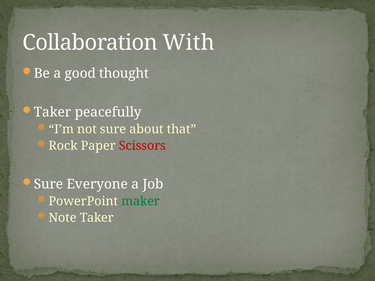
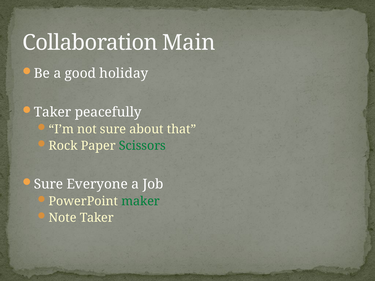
With: With -> Main (189, 43)
thought: thought -> holiday (124, 73)
Scissors colour: red -> green (142, 146)
